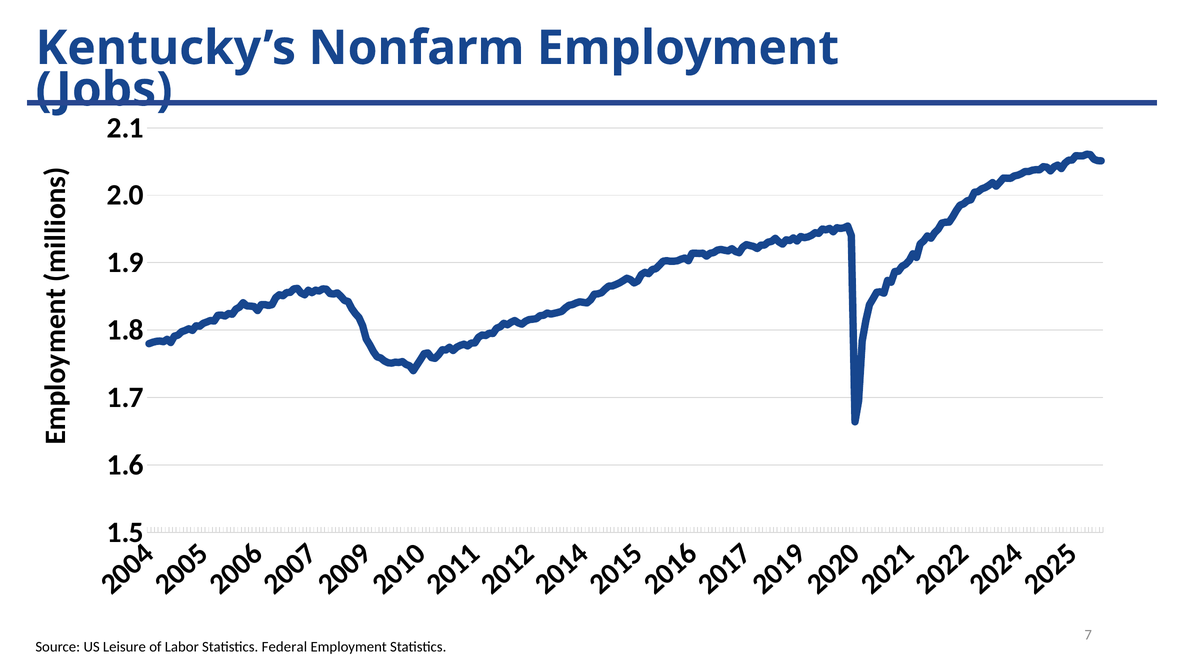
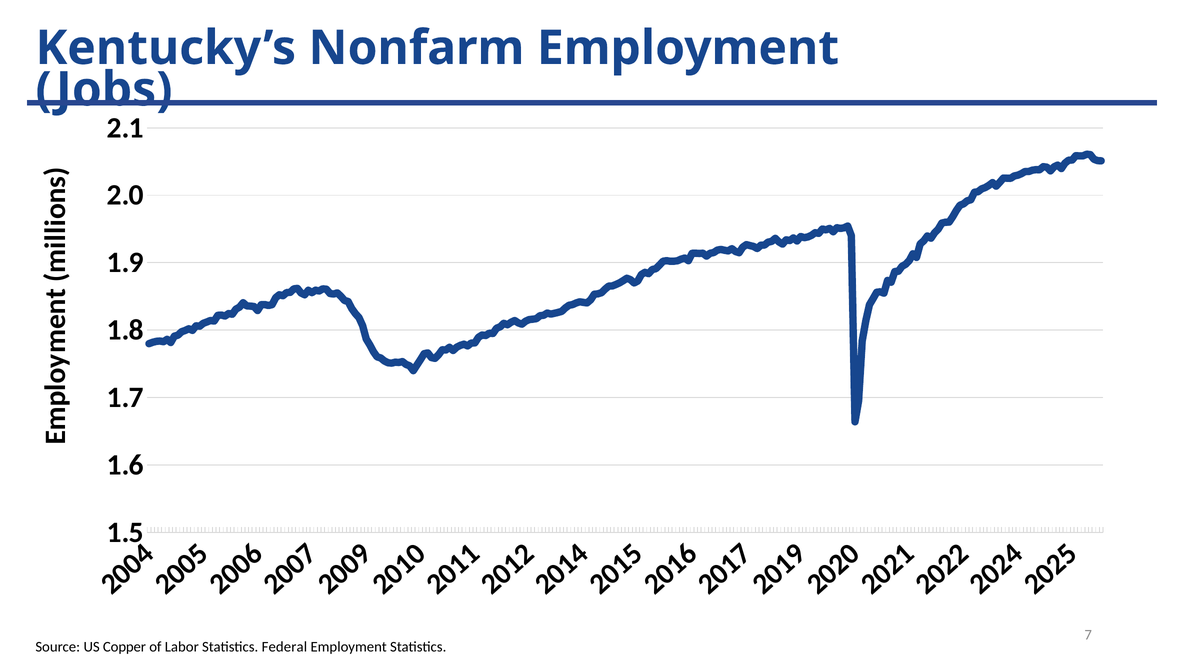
Leisure: Leisure -> Copper (124, 647)
